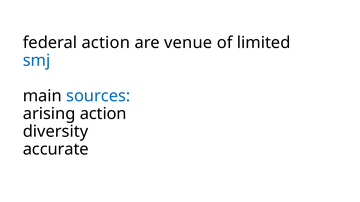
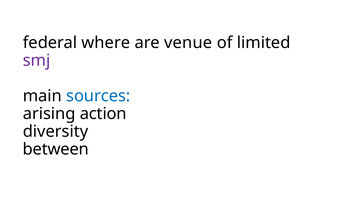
federal action: action -> where (106, 43)
smj colour: blue -> purple (37, 61)
accurate: accurate -> between (56, 150)
